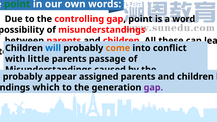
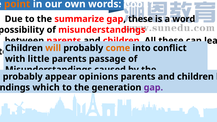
point colour: green -> orange (17, 4)
Deal.1: Deal.1 -> Cool.1 (139, 4)
controlling: controlling -> summarize (79, 19)
gap point: point -> these (140, 19)
will colour: blue -> orange (53, 48)
assigned: assigned -> opinions (99, 77)
